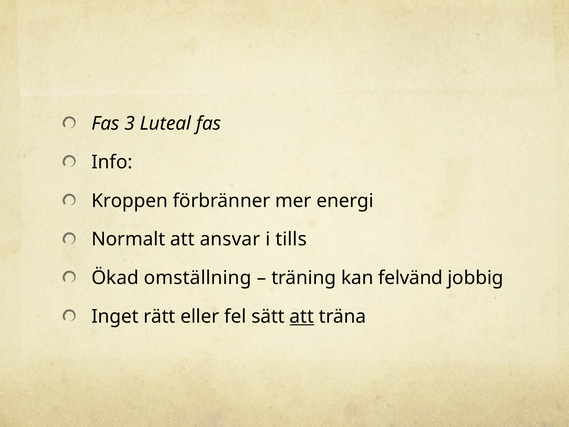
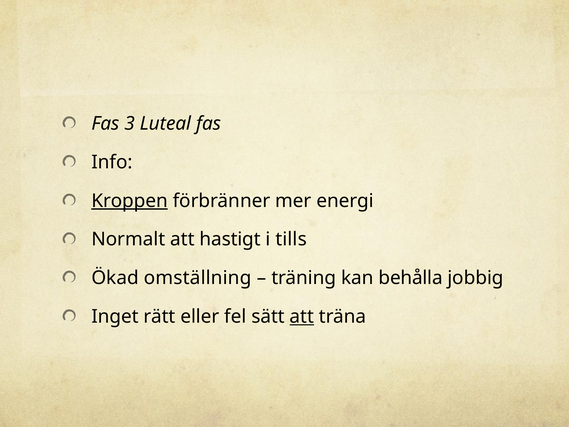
Kroppen underline: none -> present (130, 201)
ansvar: ansvar -> hastigt (230, 239)
felvänd: felvänd -> behålla (411, 278)
